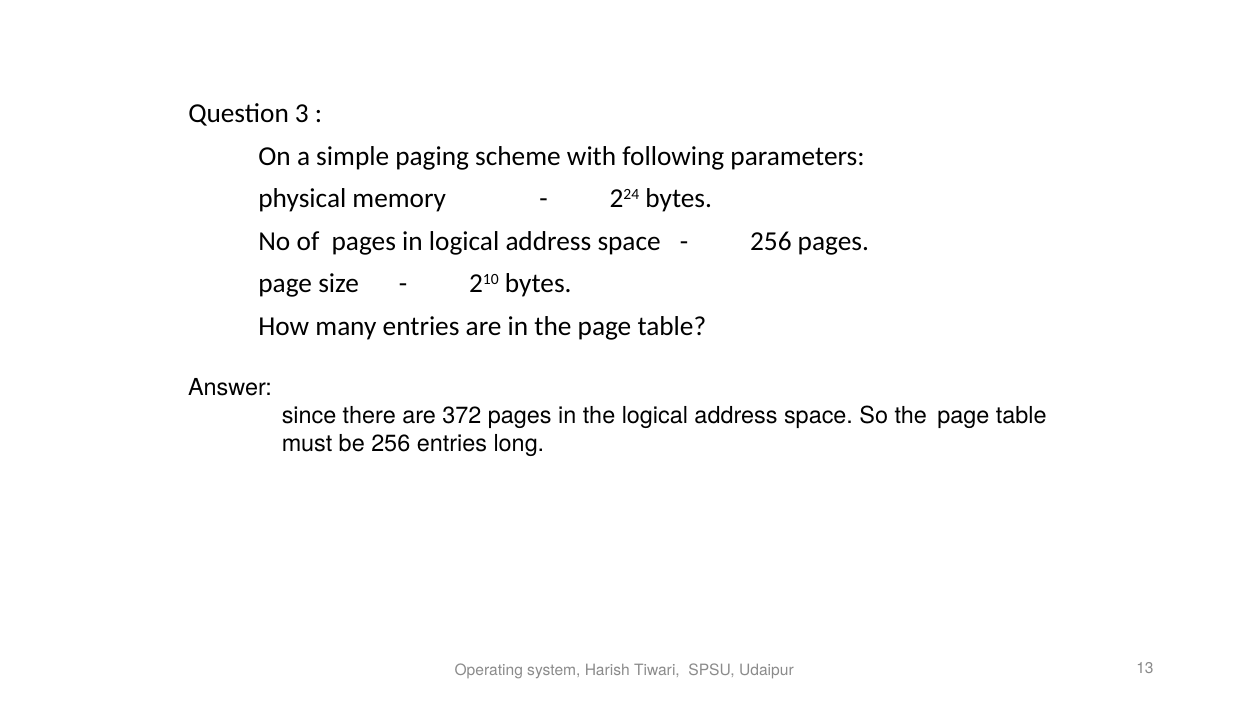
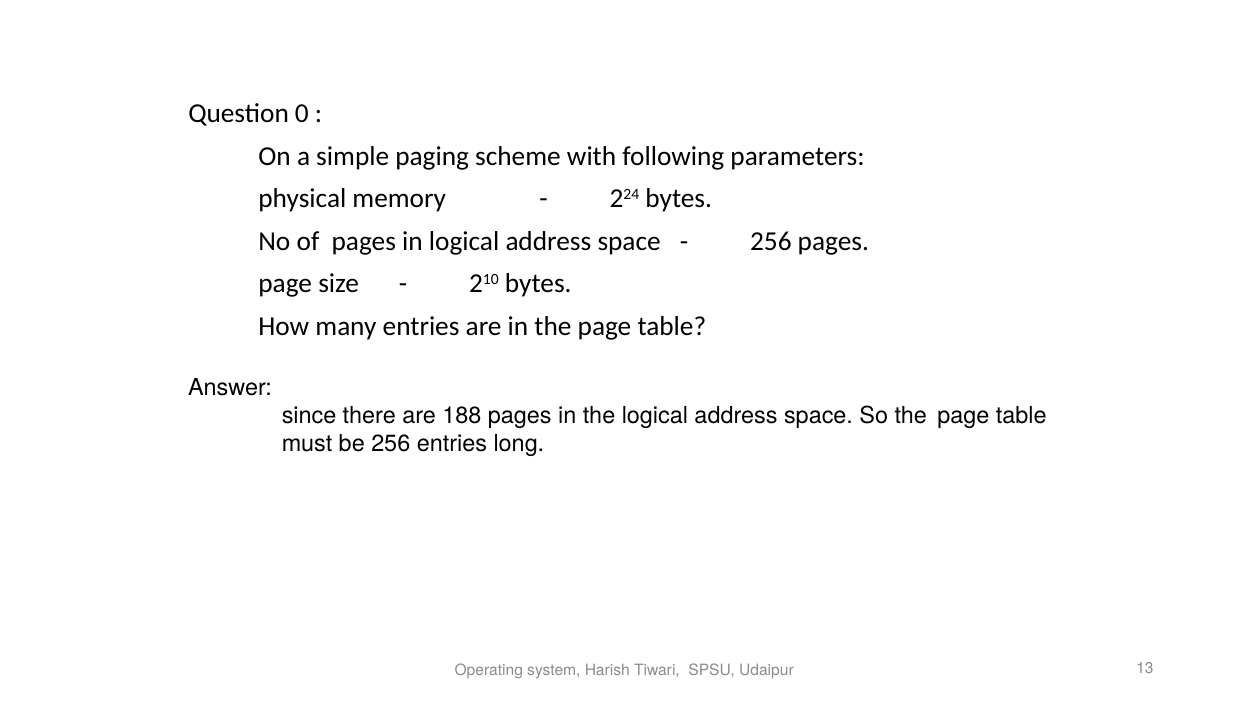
3: 3 -> 0 (302, 114)
372: 372 -> 188 (462, 416)
